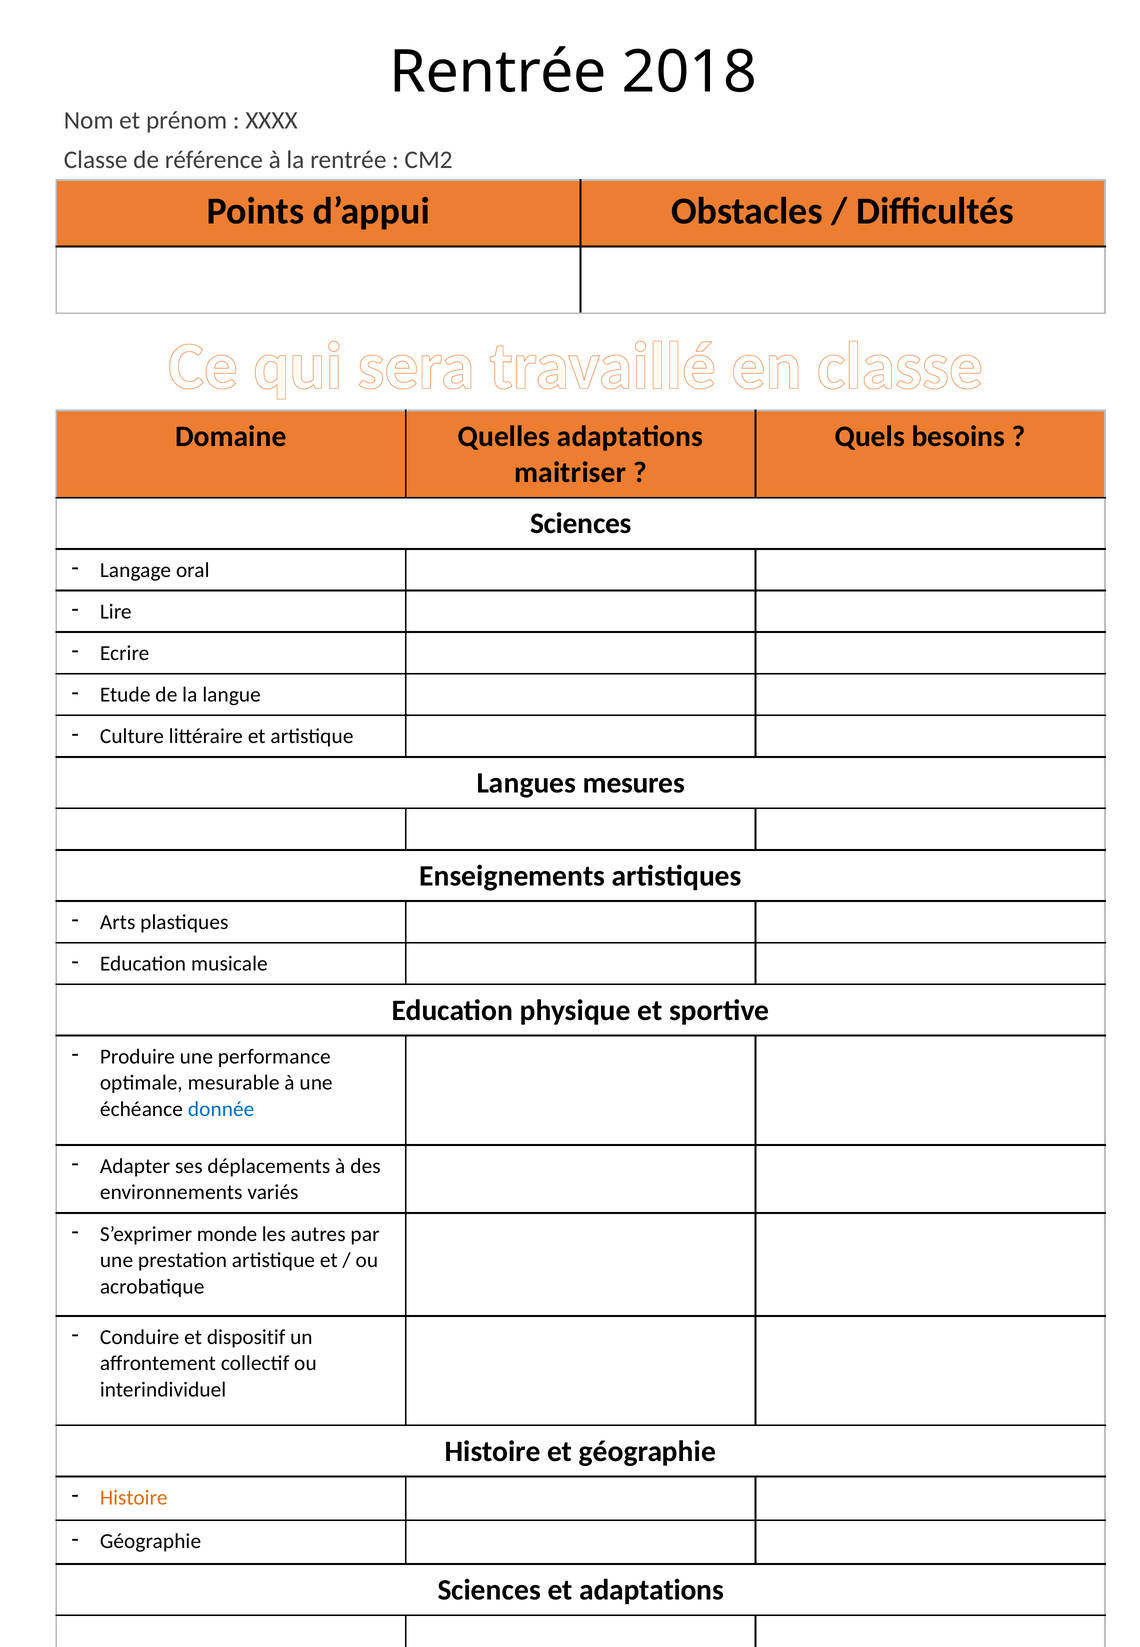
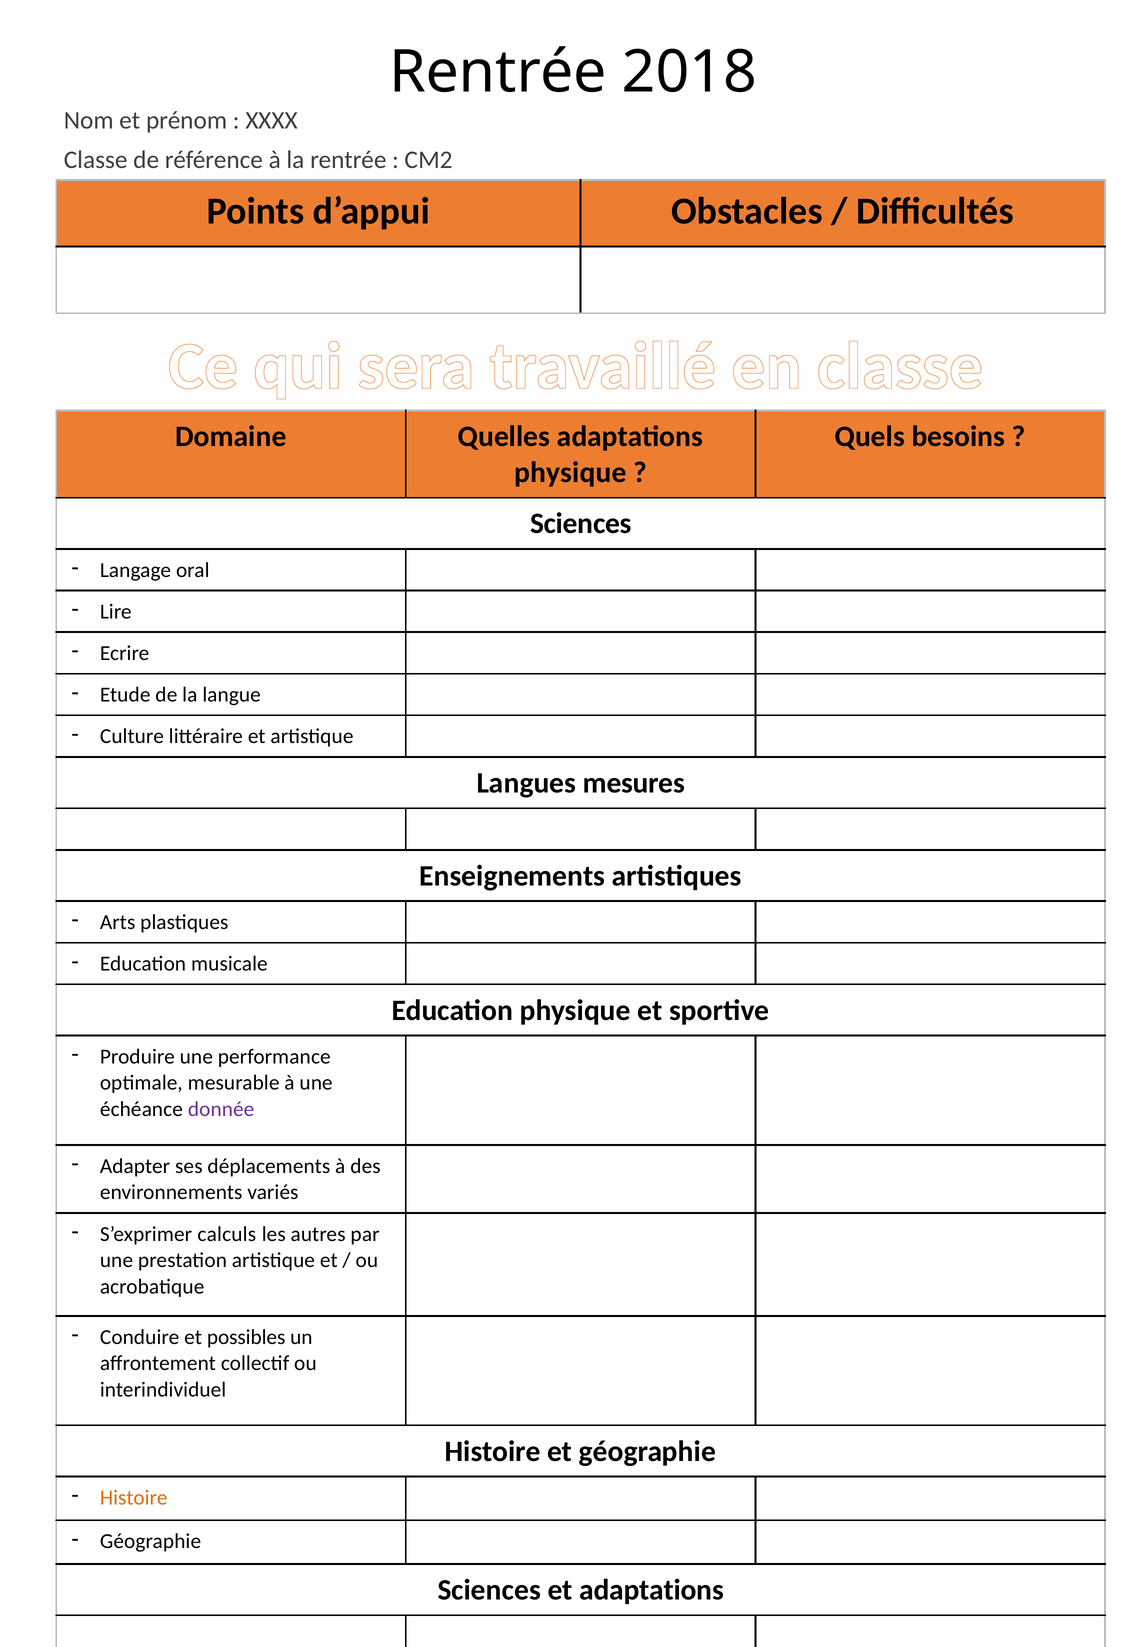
maitriser: maitriser -> physique (570, 472)
donnée colour: blue -> purple (221, 1109)
monde: monde -> calculs (227, 1234)
dispositif: dispositif -> possibles (246, 1337)
